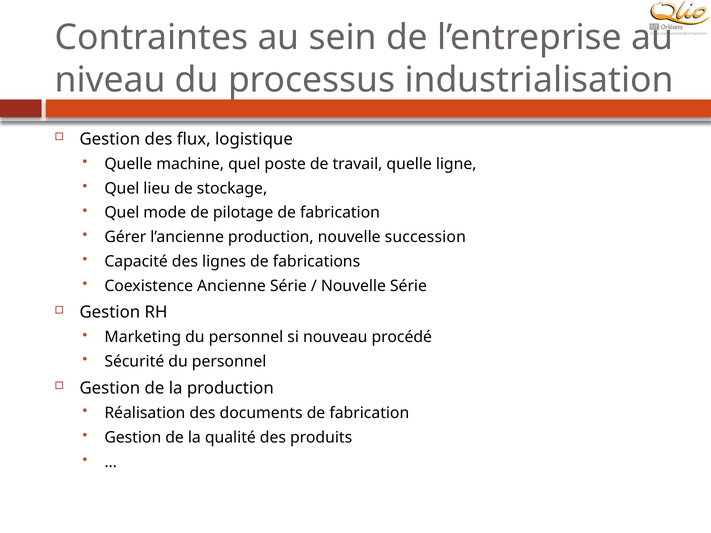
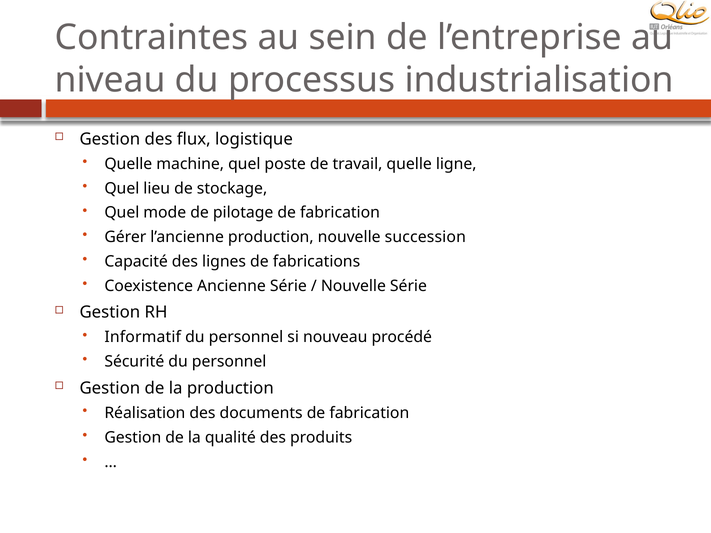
Marketing: Marketing -> Informatif (143, 337)
